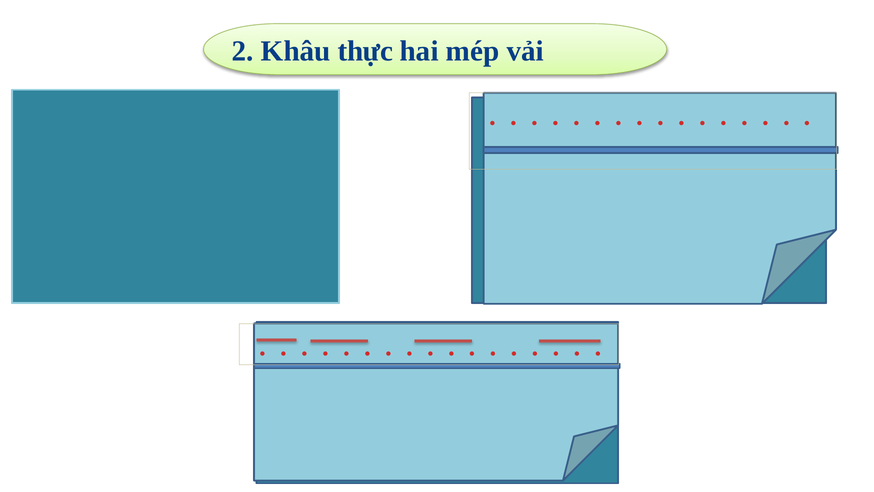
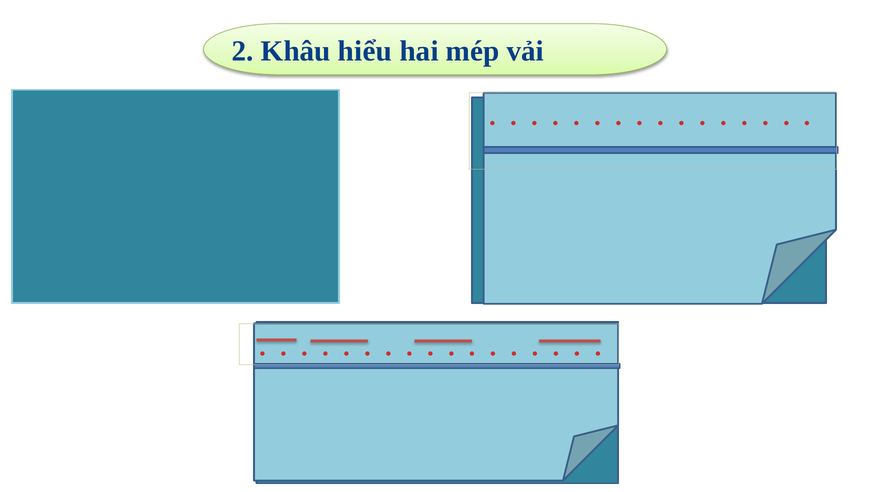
thực: thực -> hiểu (365, 51)
